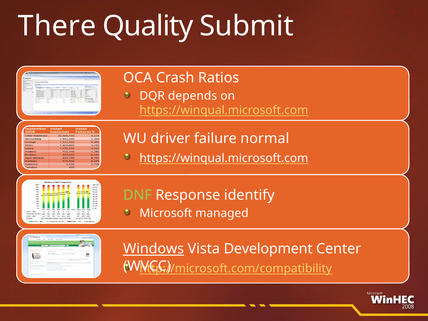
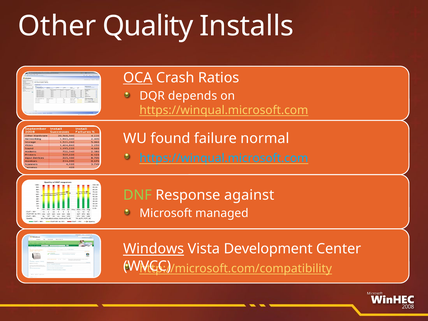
There: There -> Other (57, 26)
Submit: Submit -> Installs (247, 26)
OCA underline: none -> present (138, 78)
driver: driver -> found (170, 139)
https://winqual.microsoft.com colour: white -> light blue (224, 158)
identify: identify -> against (249, 195)
